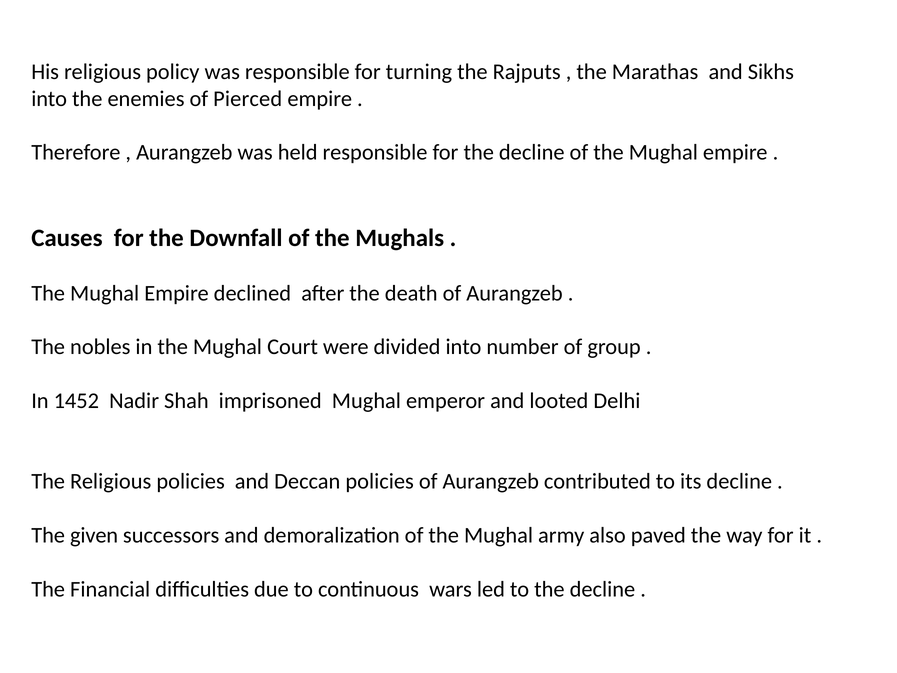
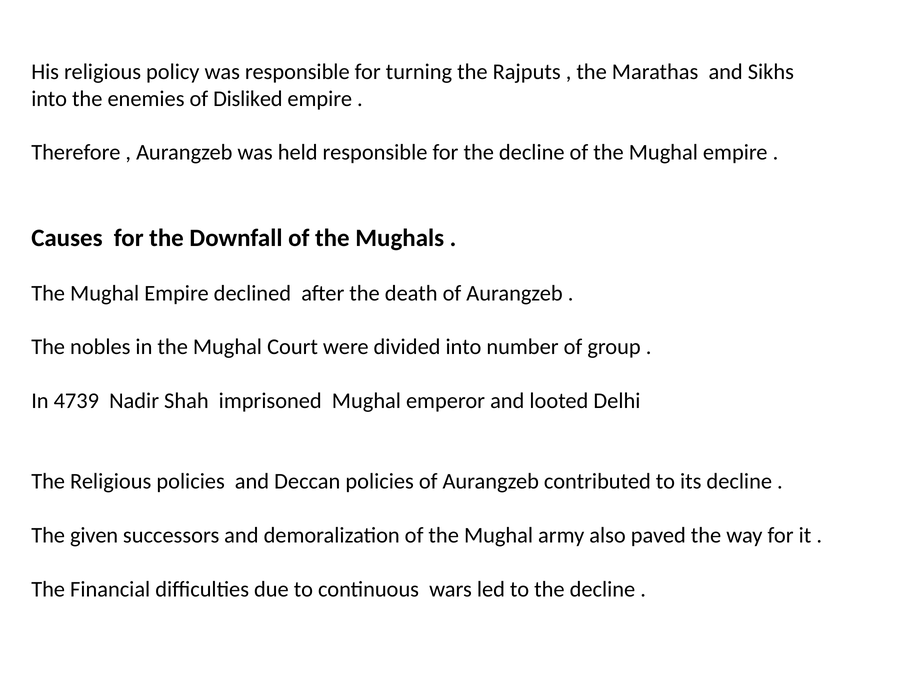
Pierced: Pierced -> Disliked (248, 99)
1452: 1452 -> 4739 (76, 401)
